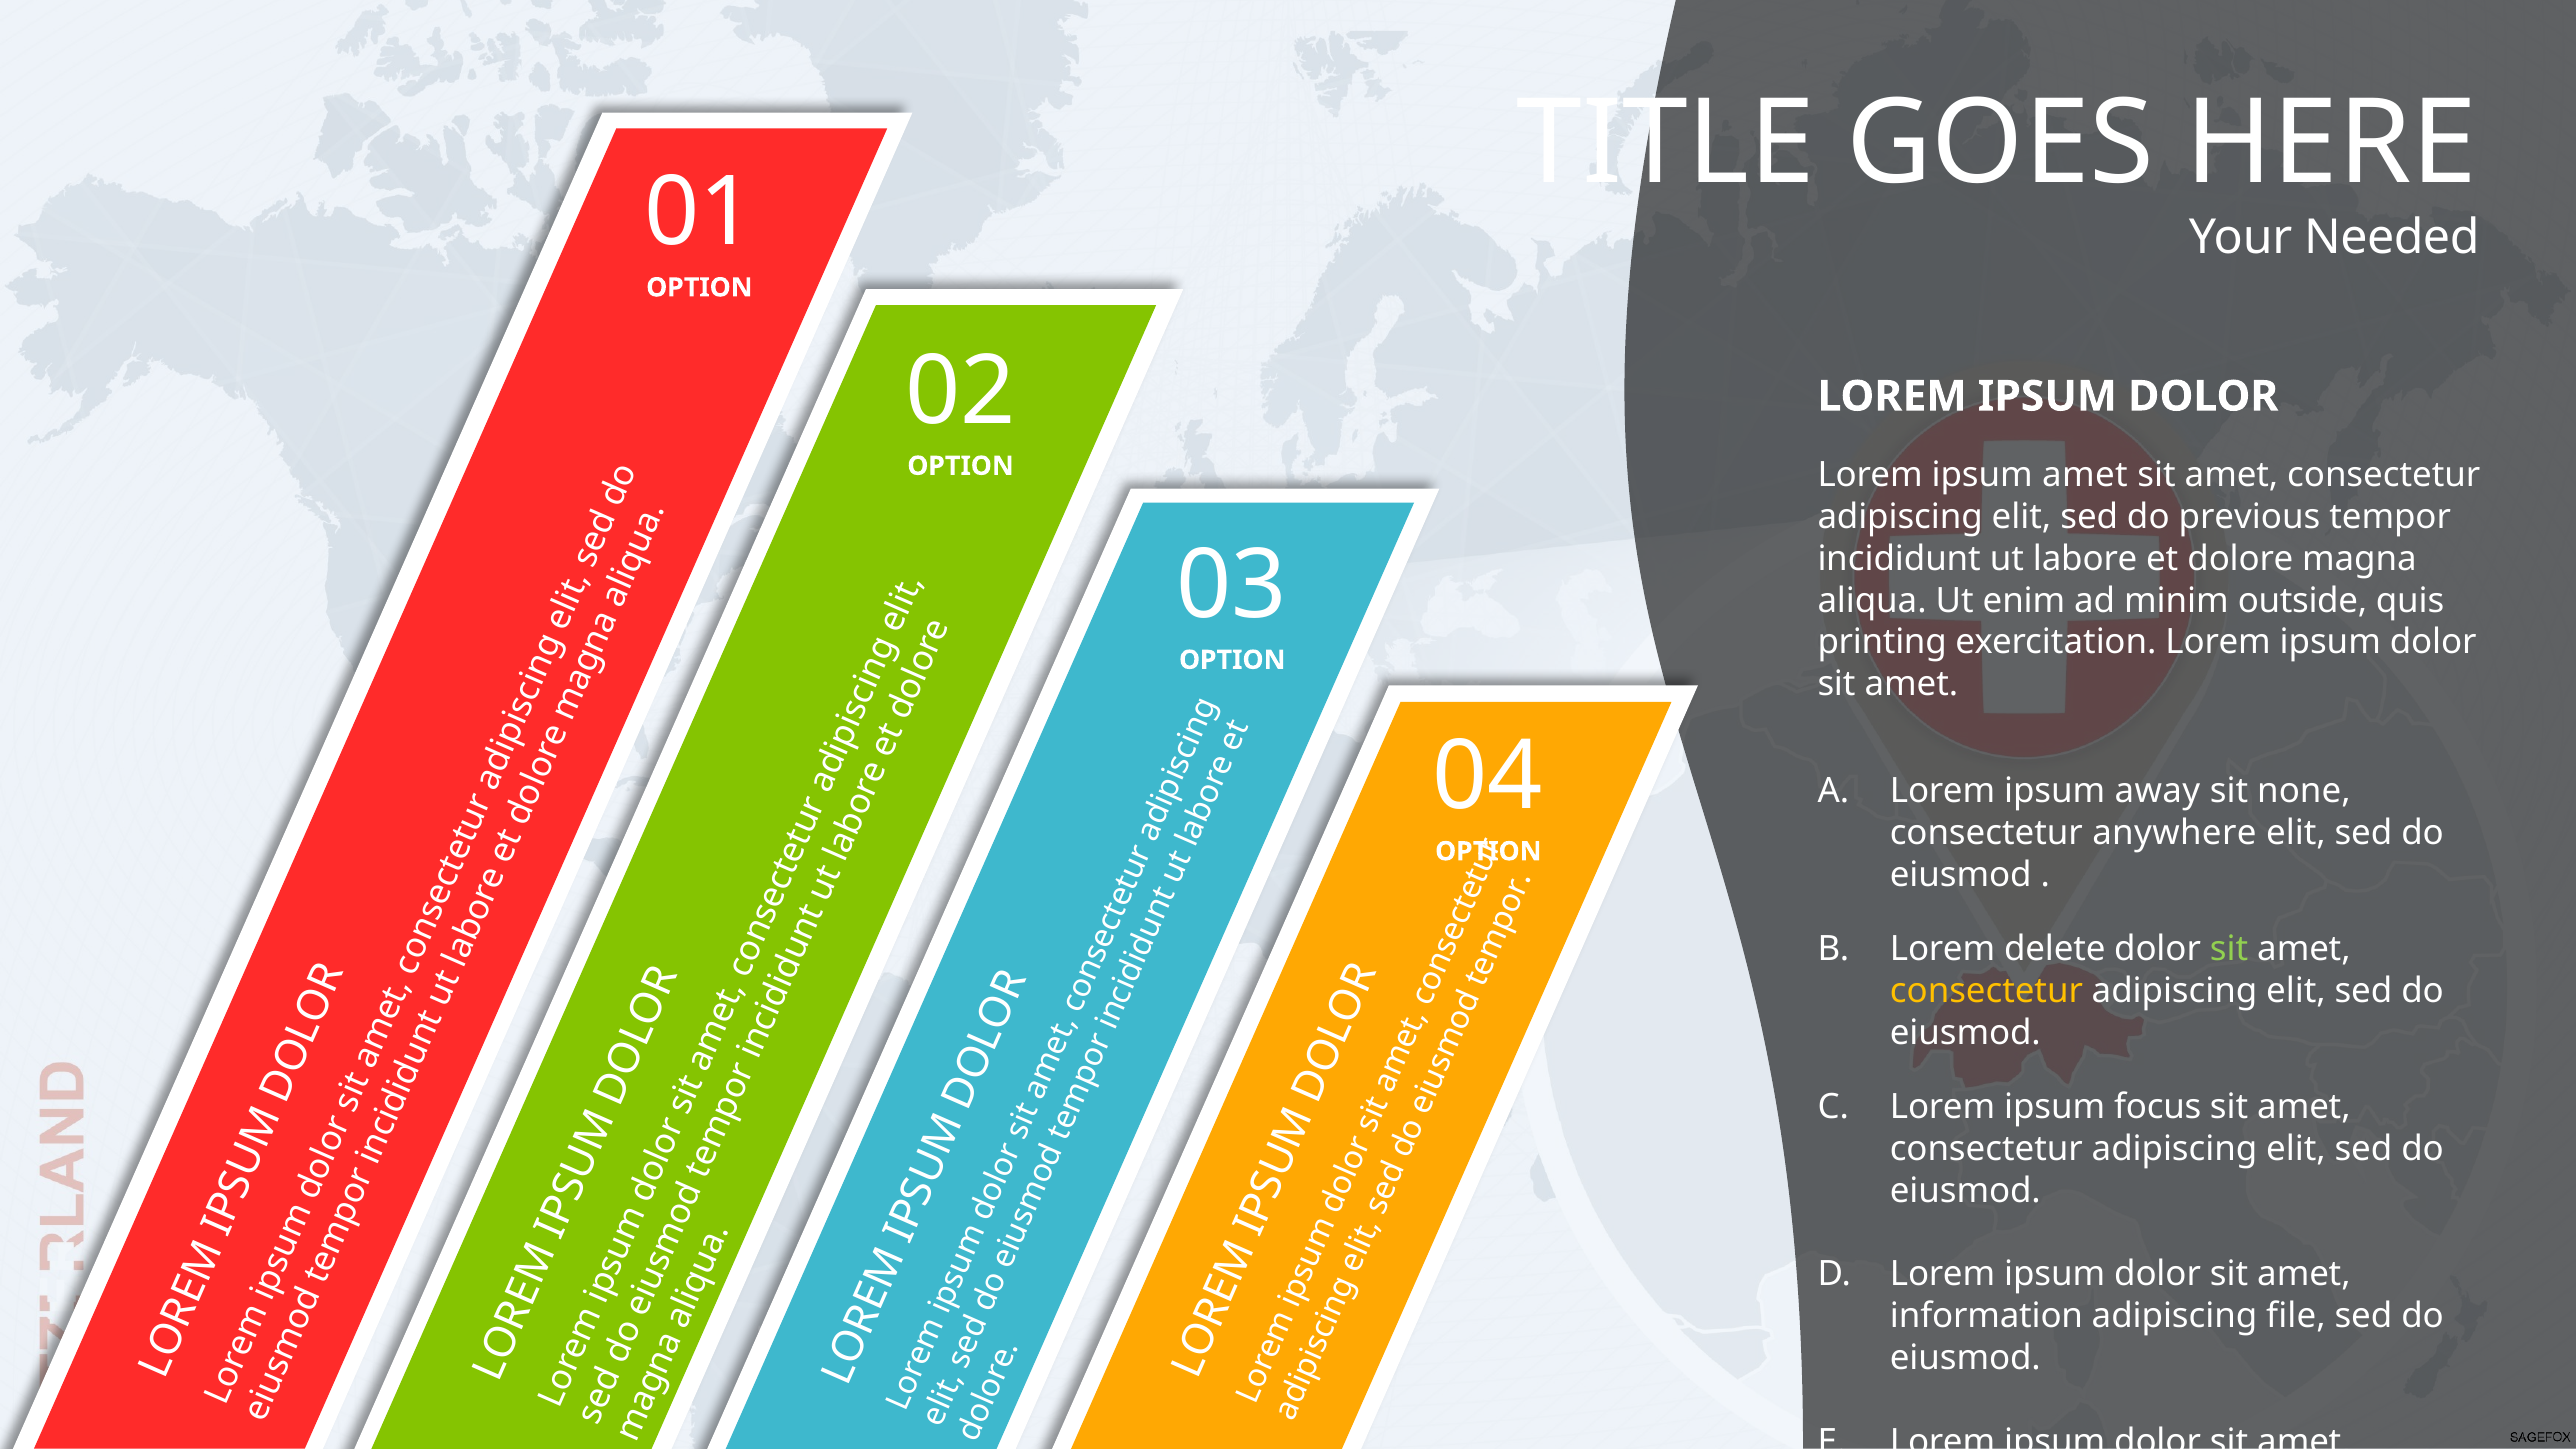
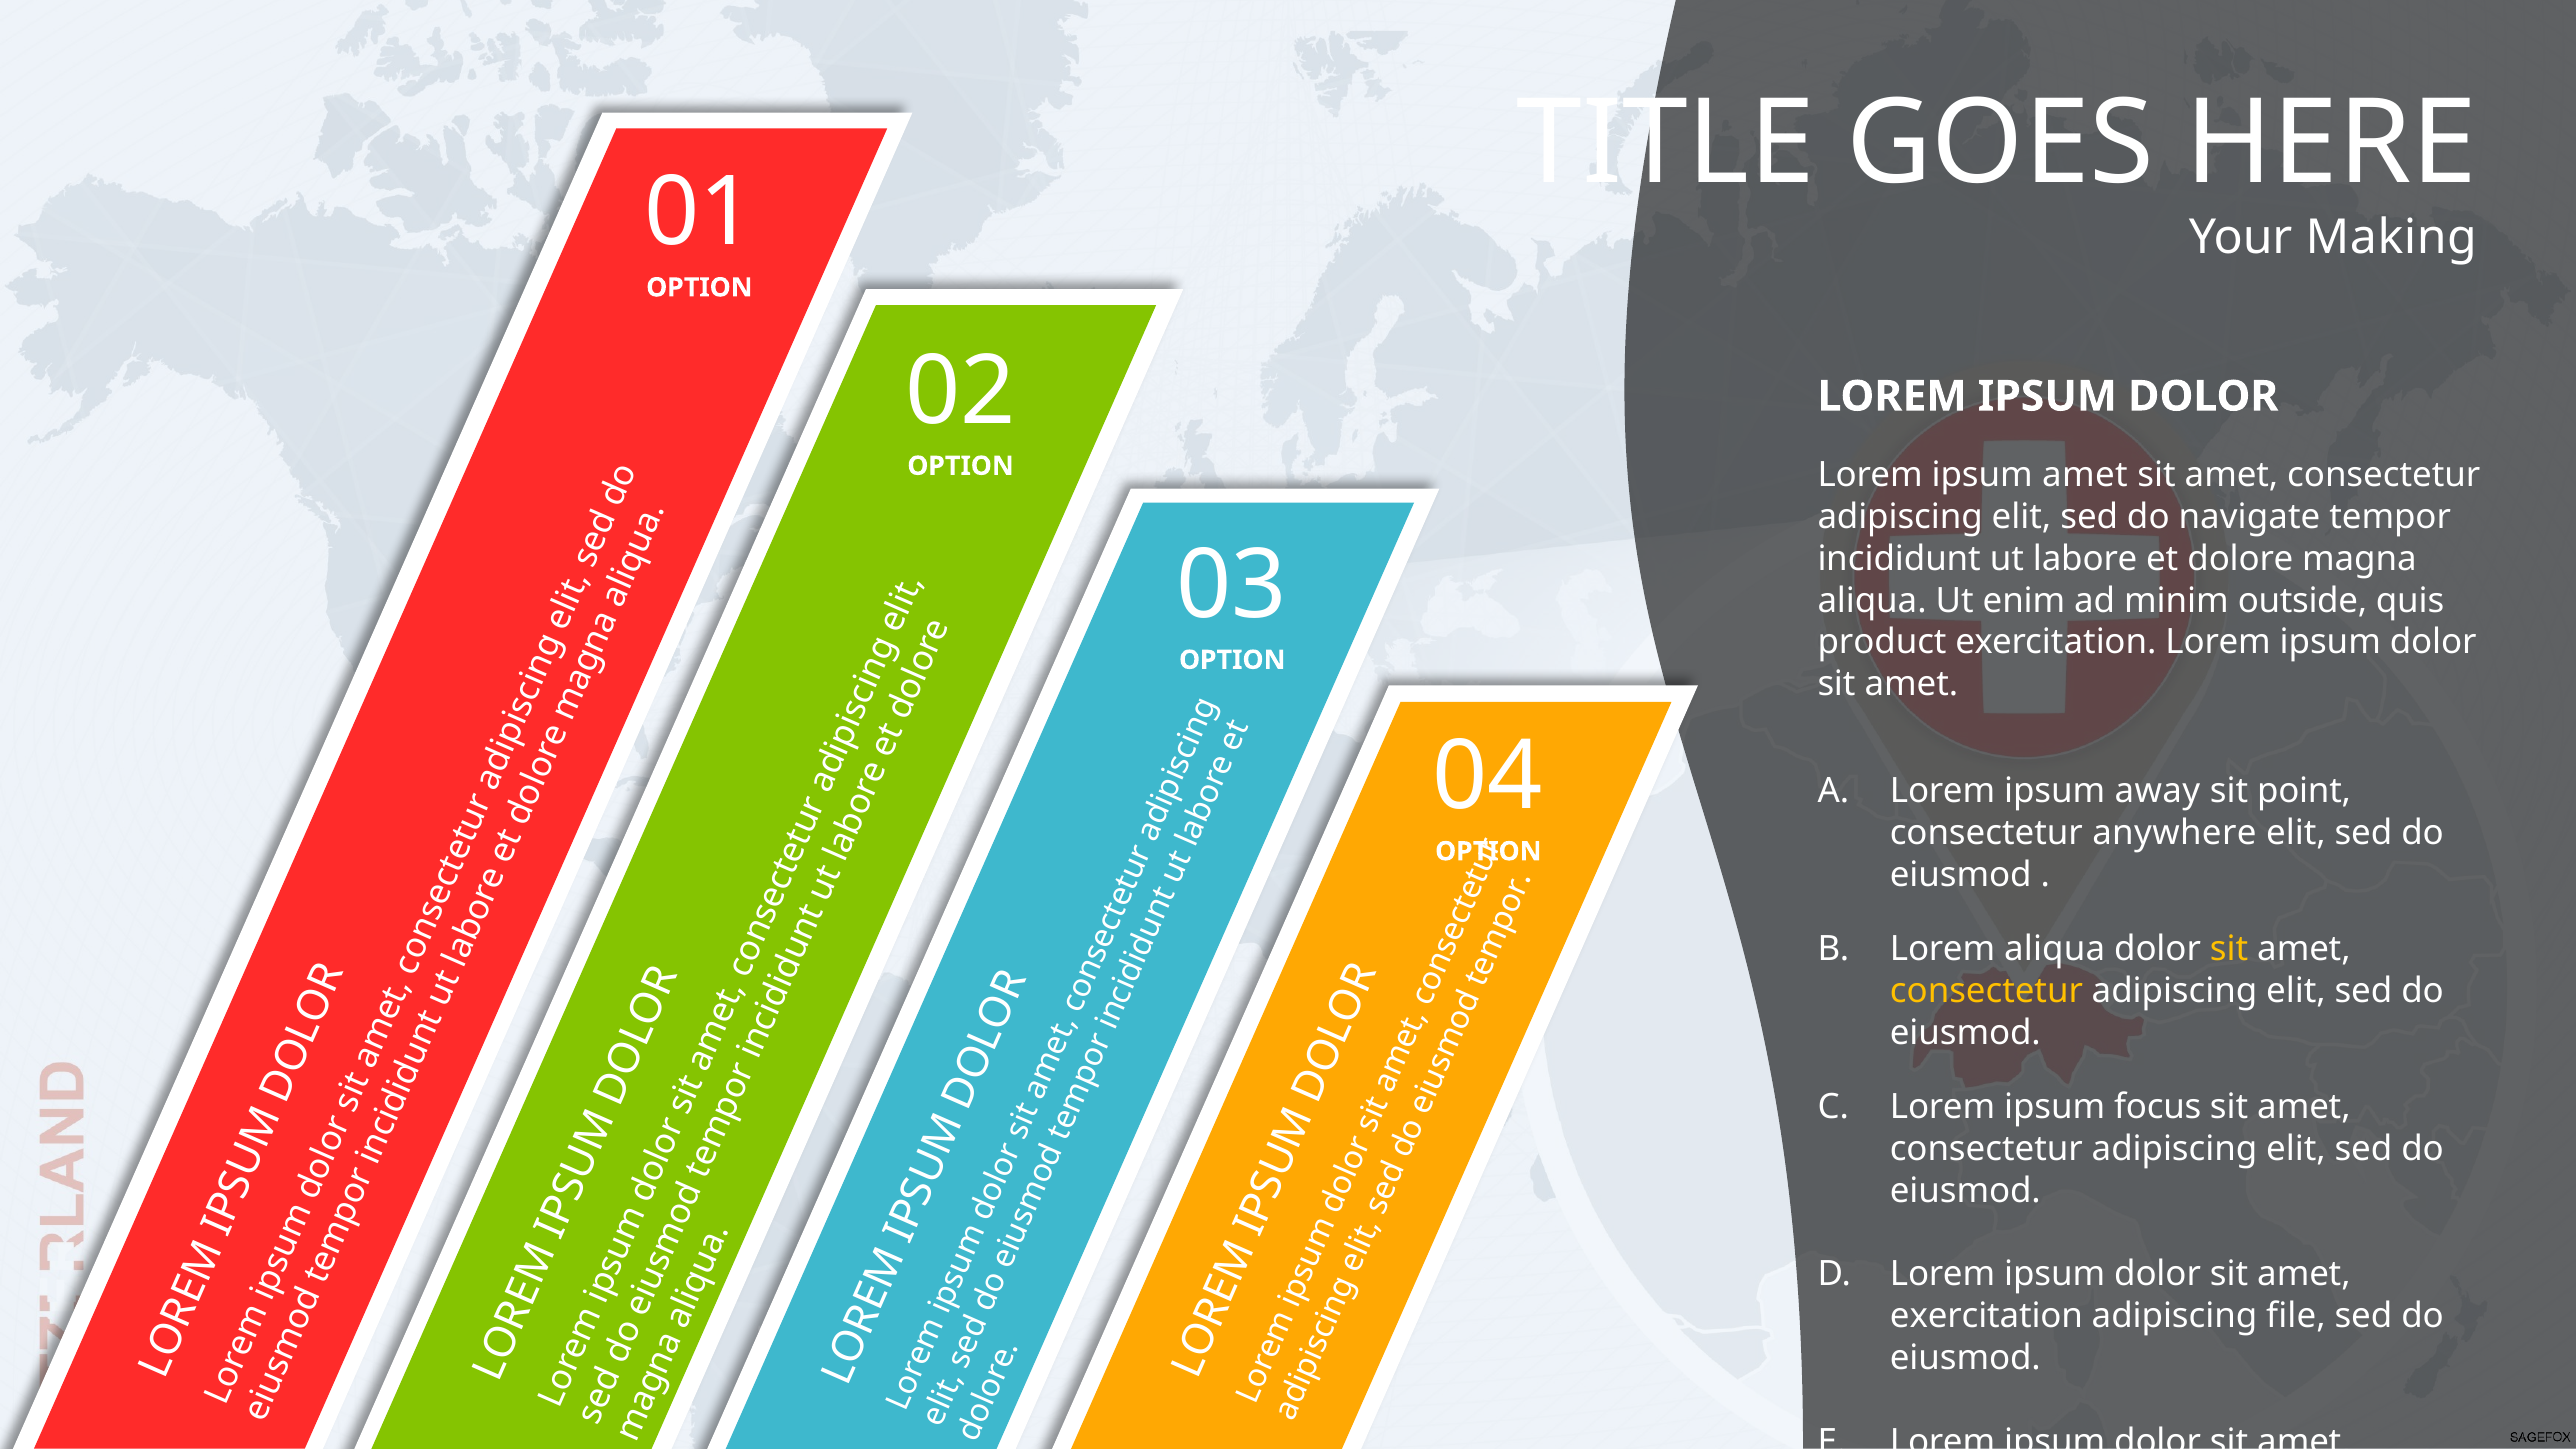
Needed: Needed -> Making (2391, 238)
previous: previous -> navigate (2249, 517)
printing: printing -> product (1882, 642)
none: none -> point (2304, 791)
Lorem delete: delete -> aliqua (2055, 949)
sit colour: light green -> yellow (2229, 949)
information: information -> exercitation (1987, 1316)
